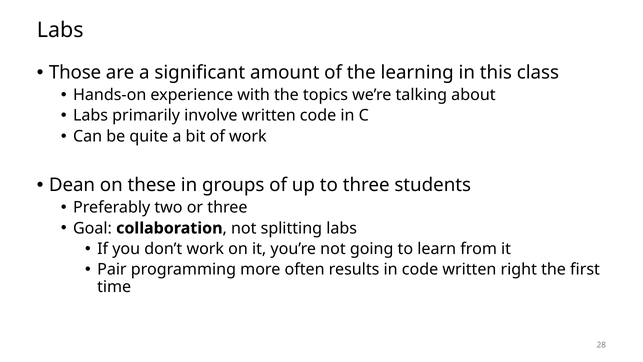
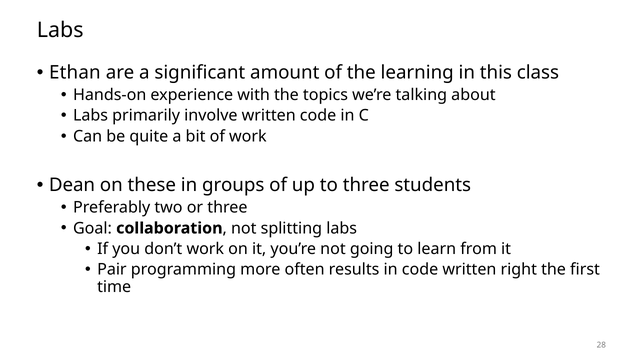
Those: Those -> Ethan (75, 73)
